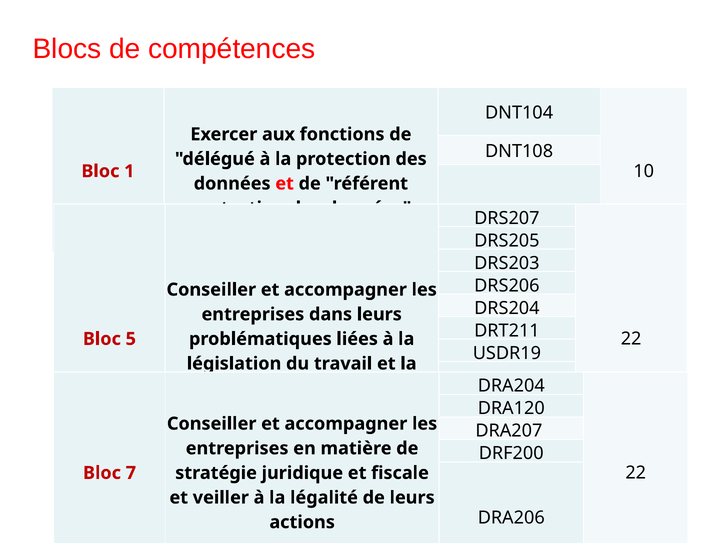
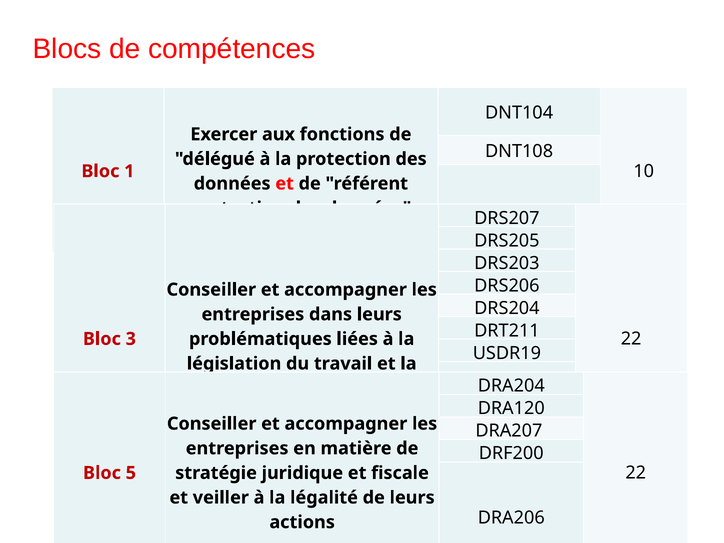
5: 5 -> 3 (131, 339)
7: 7 -> 5 (131, 473)
